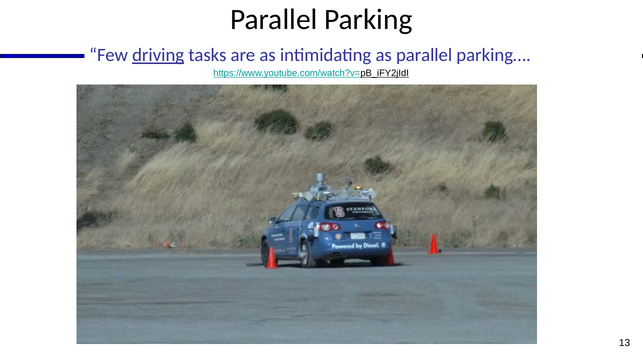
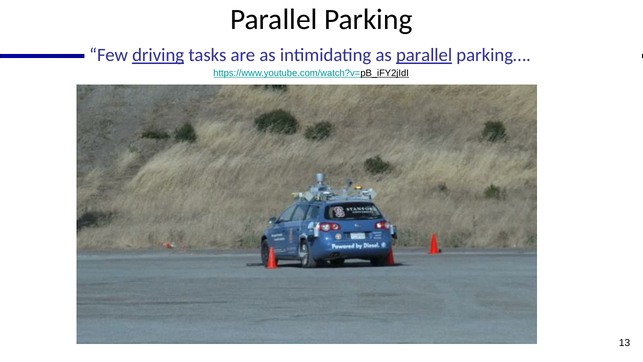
parallel underline: none -> present (424, 55)
